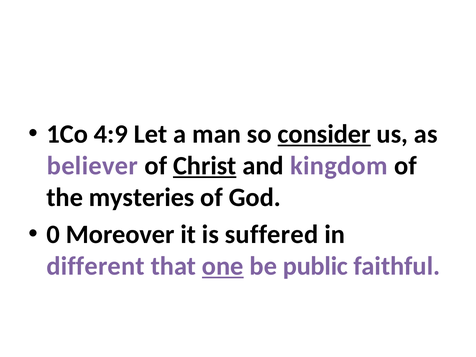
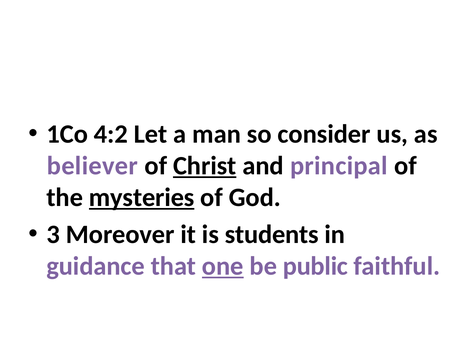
4:9: 4:9 -> 4:2 (111, 134)
consider underline: present -> none (324, 134)
kingdom: kingdom -> principal (339, 166)
mysteries underline: none -> present (142, 197)
0: 0 -> 3 (53, 234)
suffered: suffered -> students (272, 234)
different: different -> guidance (96, 266)
